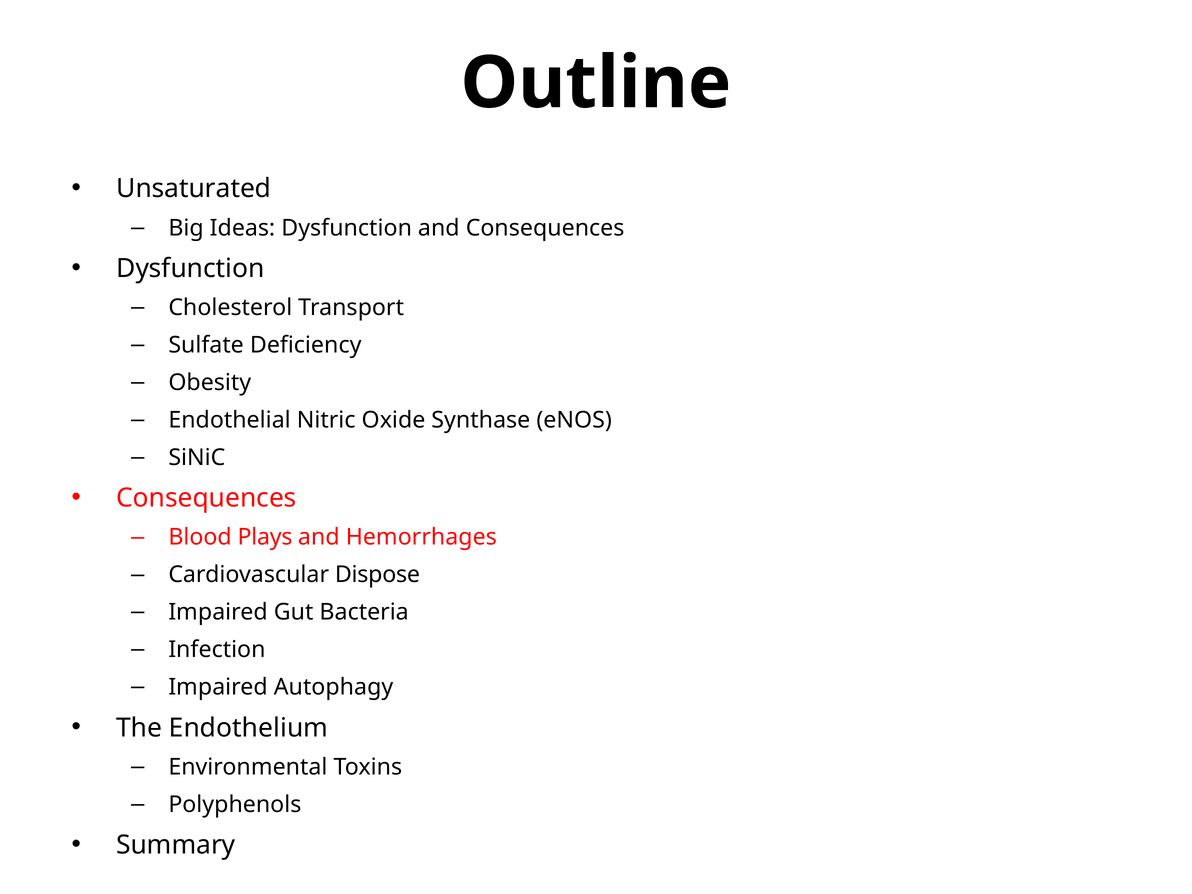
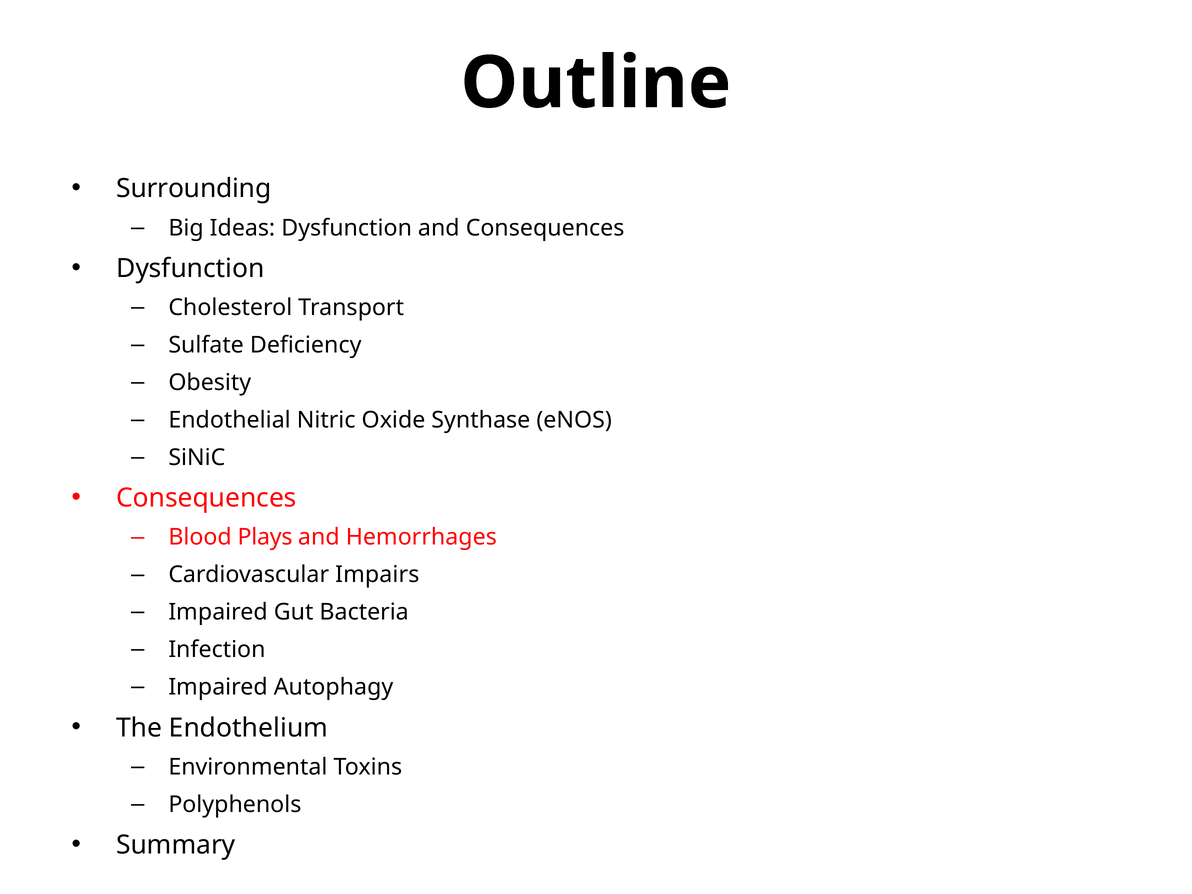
Unsaturated: Unsaturated -> Surrounding (194, 189)
Dispose: Dispose -> Impairs (377, 575)
